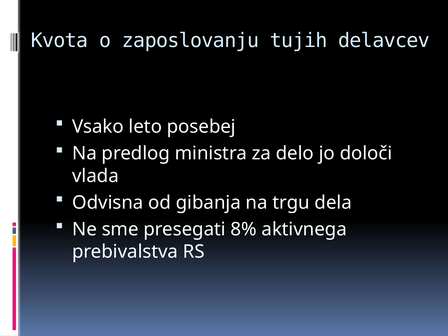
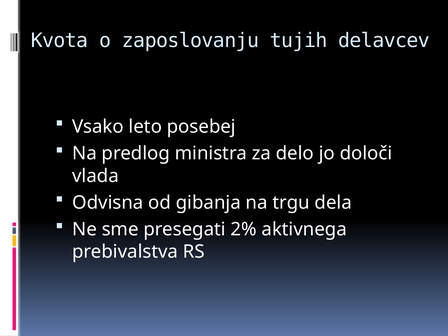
8%: 8% -> 2% (244, 229)
